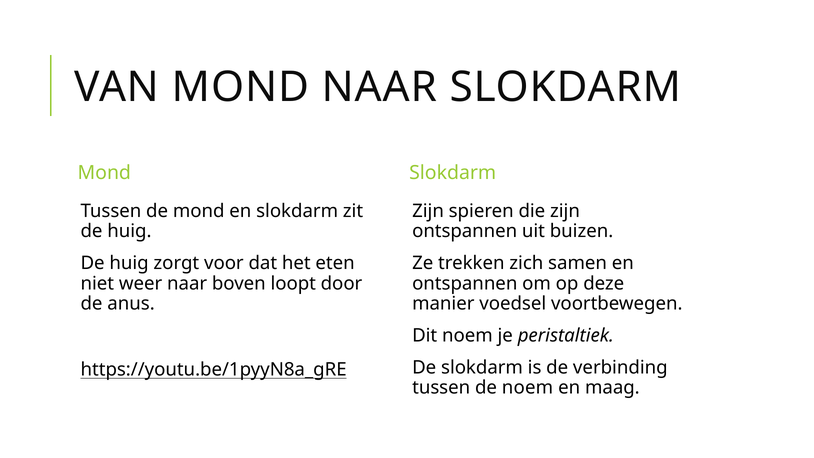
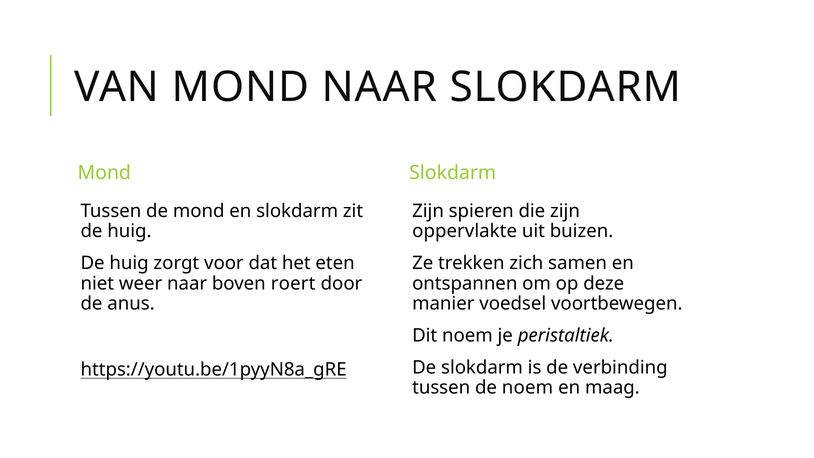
ontspannen: ontspannen -> oppervlakte (465, 231)
loopt: loopt -> roert (293, 283)
